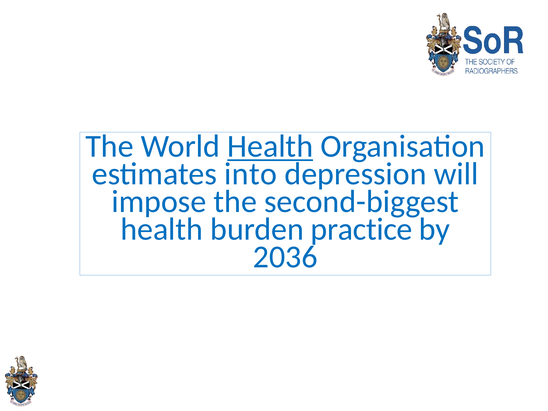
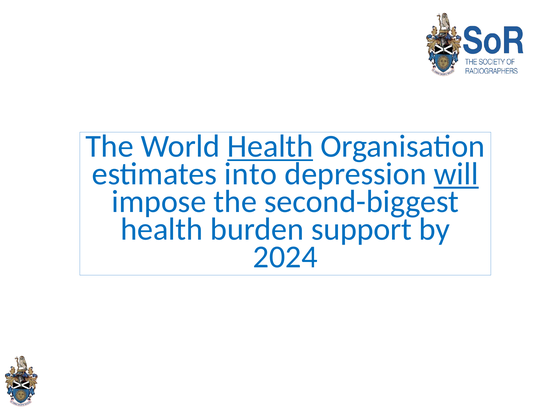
will underline: none -> present (456, 174)
practice: practice -> support (361, 229)
2036: 2036 -> 2024 (285, 257)
